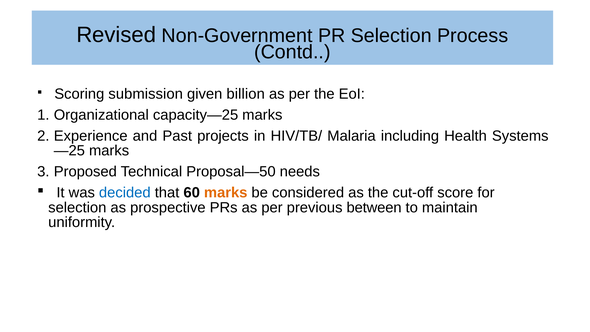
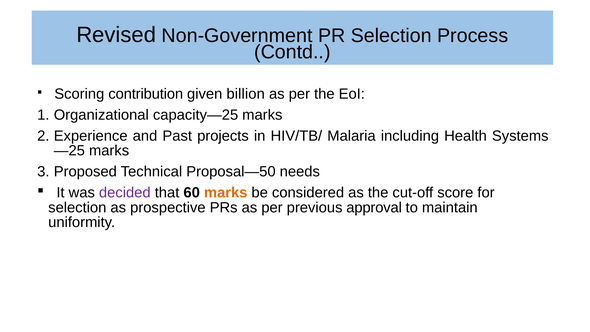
submission: submission -> contribution (146, 94)
decided colour: blue -> purple (125, 193)
between: between -> approval (374, 207)
